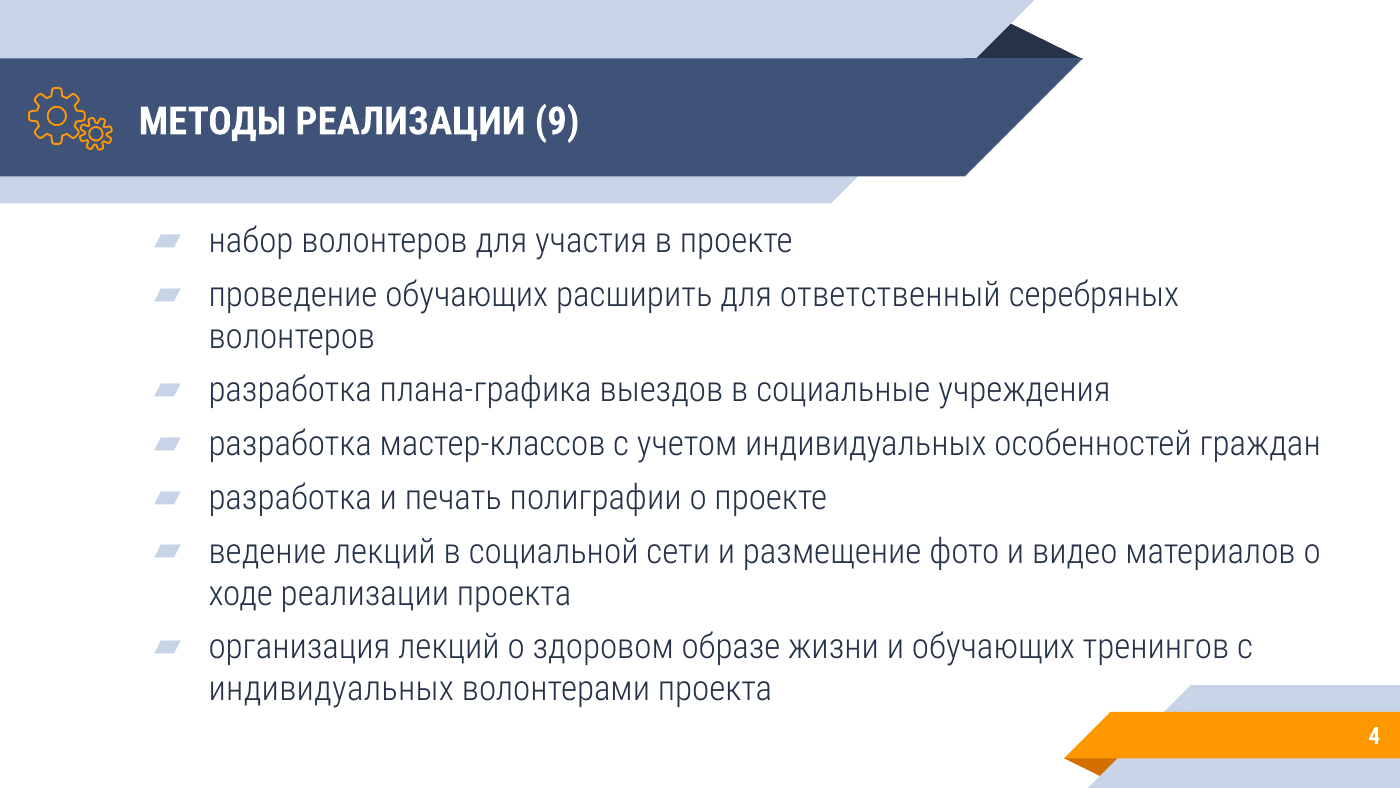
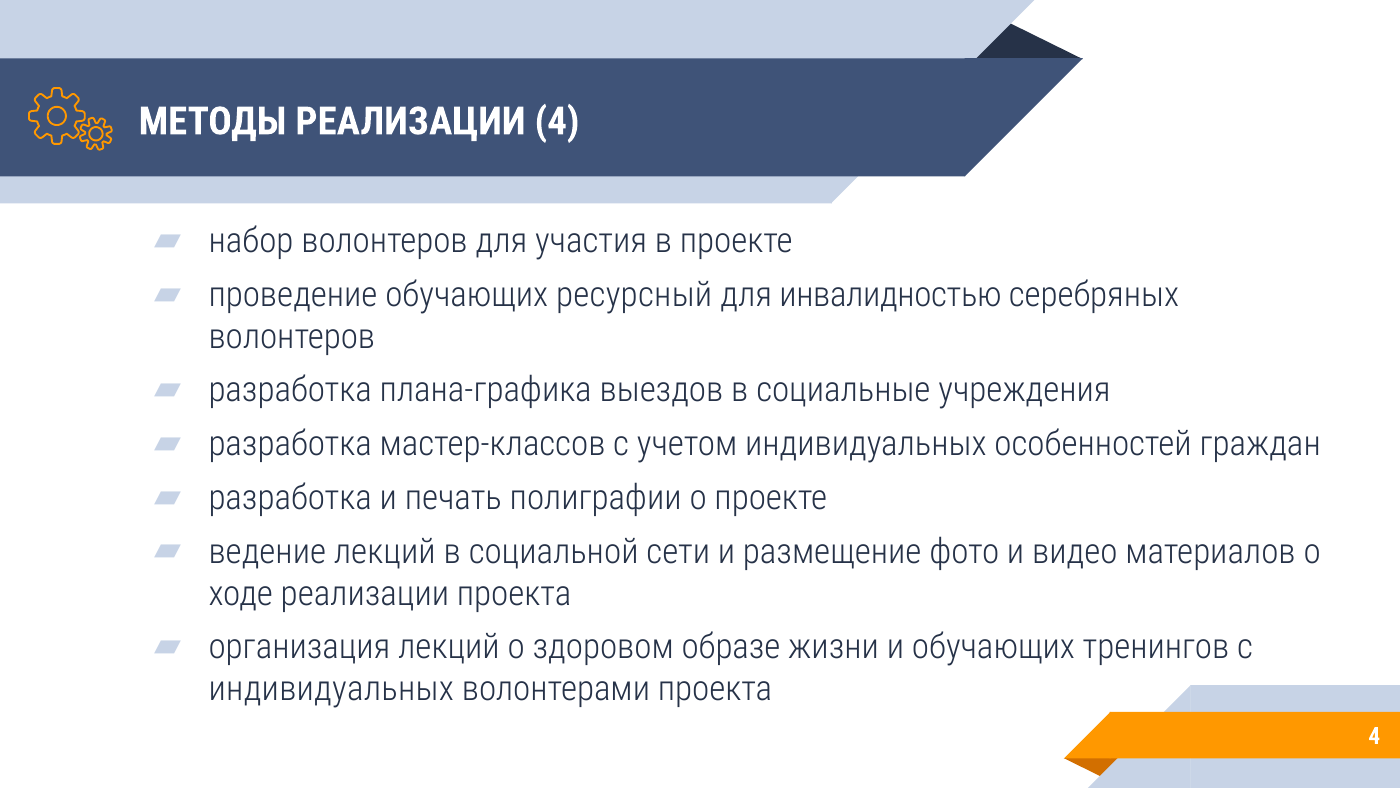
РЕАЛИЗАЦИИ 9: 9 -> 4 (557, 121)
расширить: расширить -> ресурсный (634, 294)
ответственный: ответственный -> инвалидностью (891, 294)
